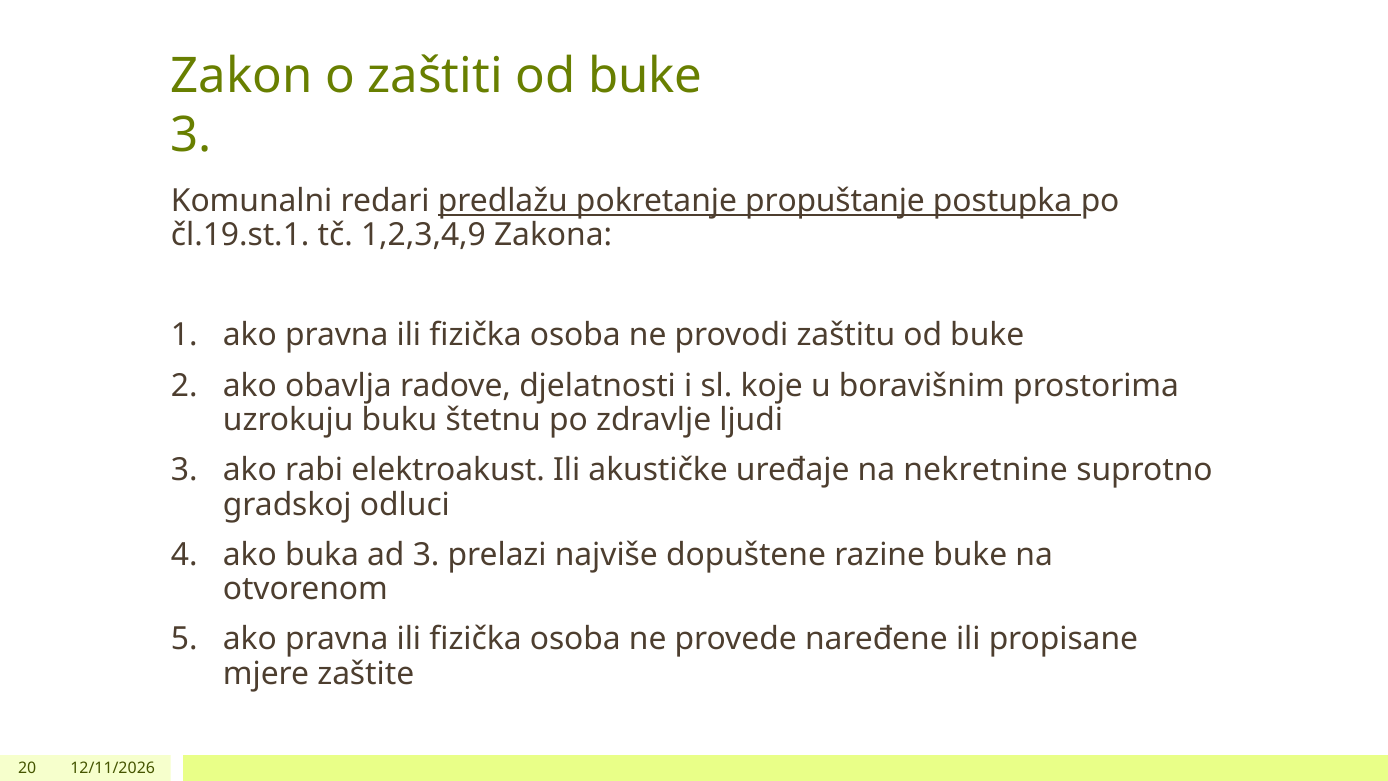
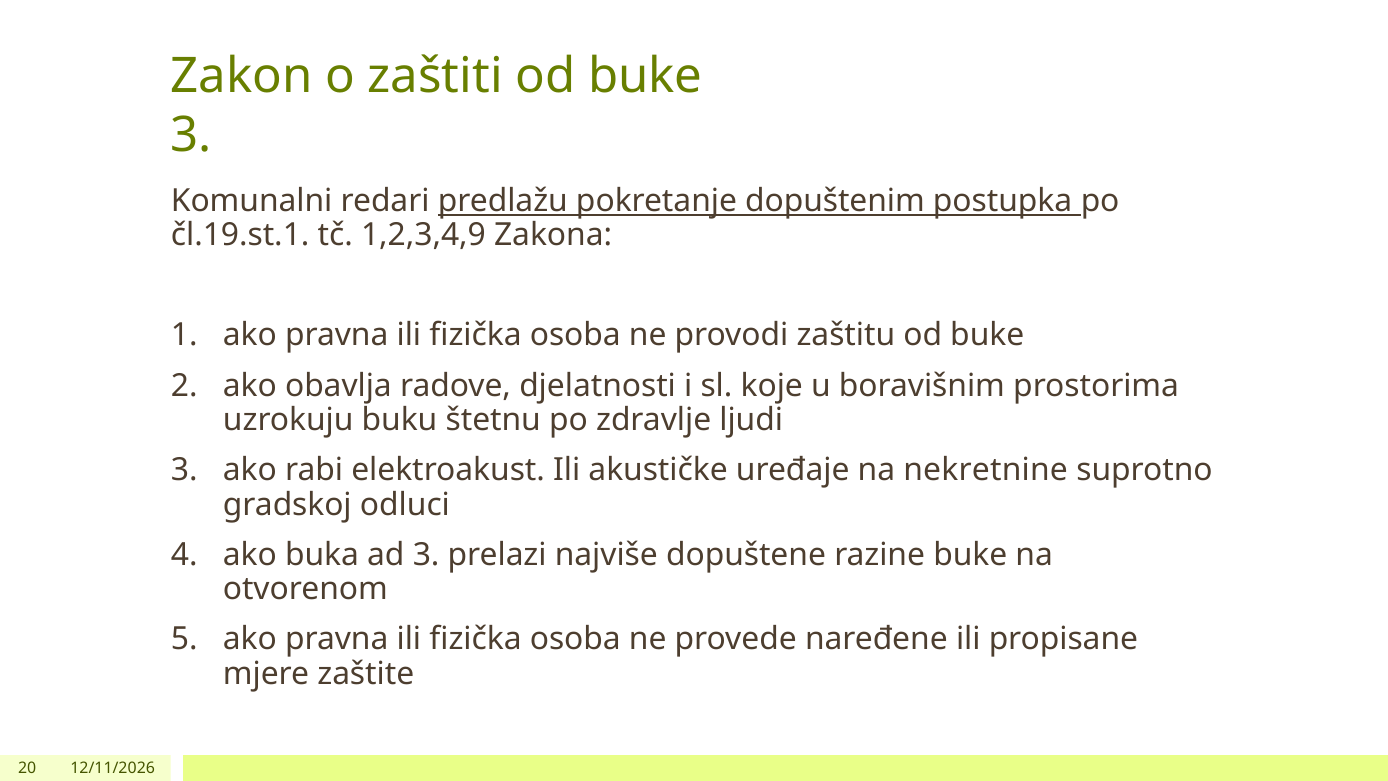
propuštanje: propuštanje -> dopuštenim (835, 200)
